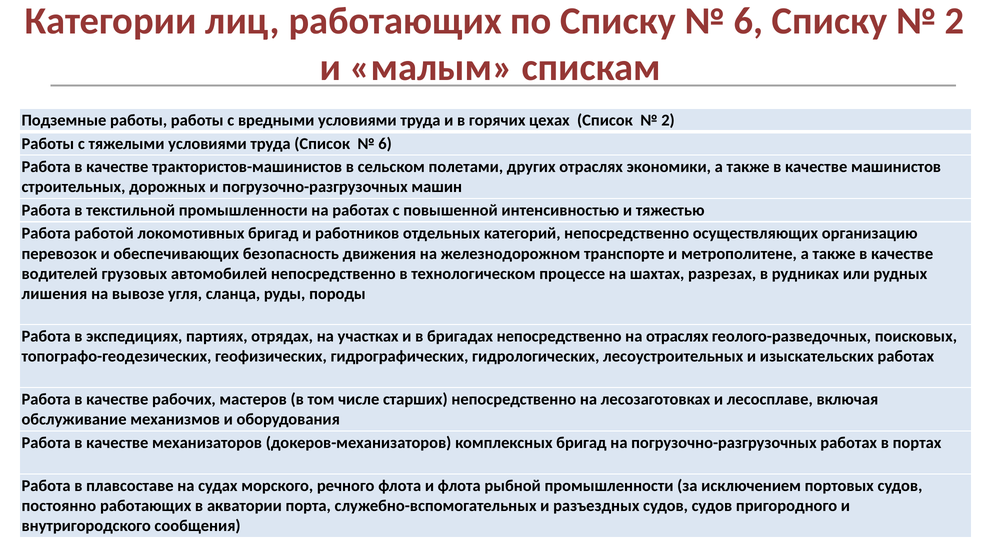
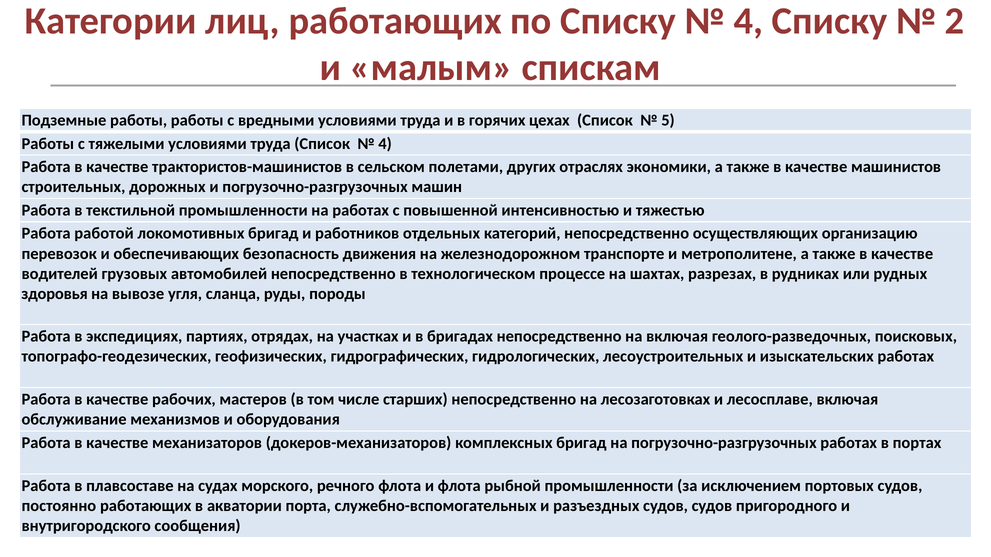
6: 6 -> 4 (748, 21)
2: 2 -> 5 (668, 120)
6: 6 -> 4 (385, 144)
лишения: лишения -> здоровья (55, 294)
на отраслях: отраслях -> включая (677, 337)
